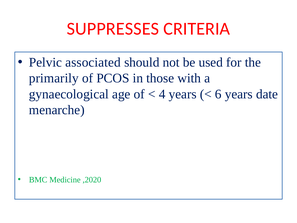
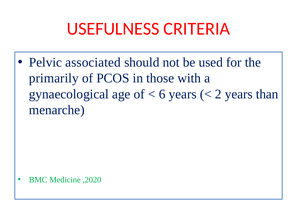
SUPPRESSES: SUPPRESSES -> USEFULNESS (113, 29)
4: 4 -> 6 (162, 94)
6: 6 -> 2 (218, 94)
date: date -> than (267, 94)
